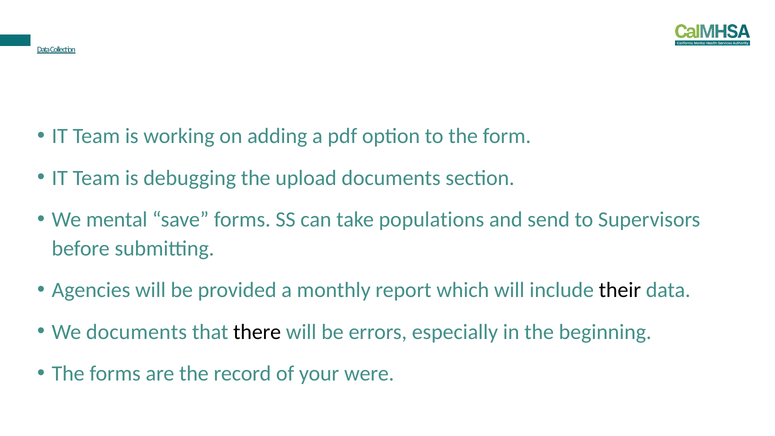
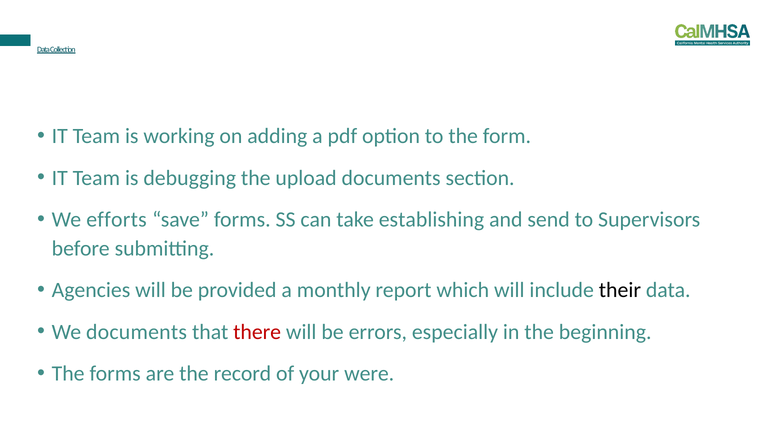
mental: mental -> efforts (116, 220)
populations: populations -> establishing (431, 220)
there colour: black -> red (257, 332)
